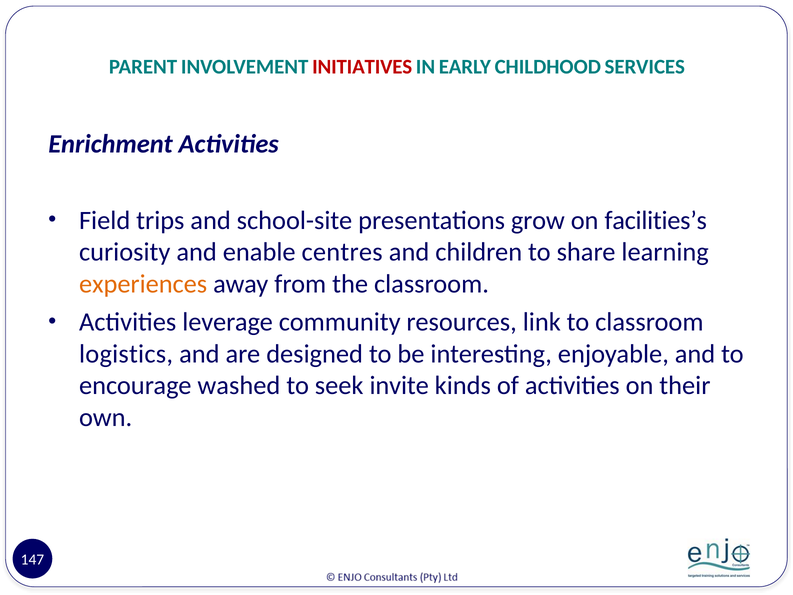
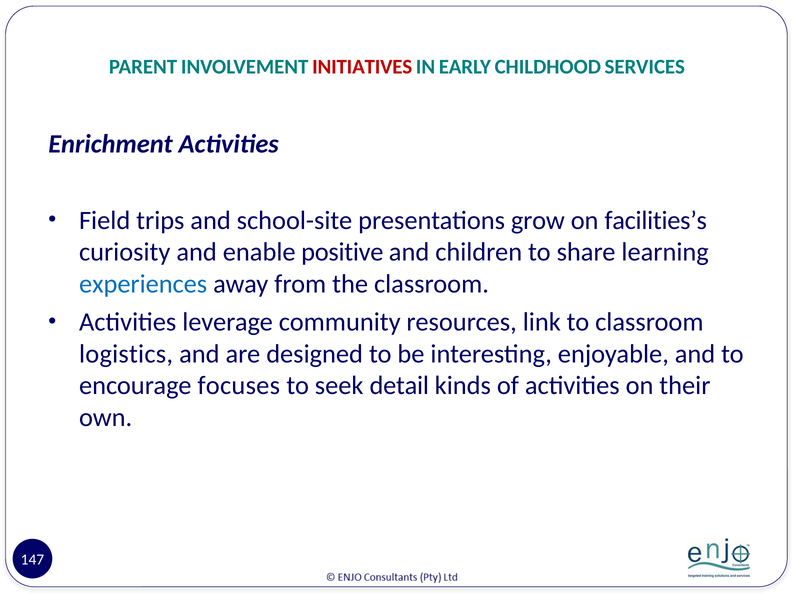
centres: centres -> positive (342, 252)
experiences colour: orange -> blue (143, 284)
washed: washed -> focuses (239, 385)
invite: invite -> detail (399, 385)
